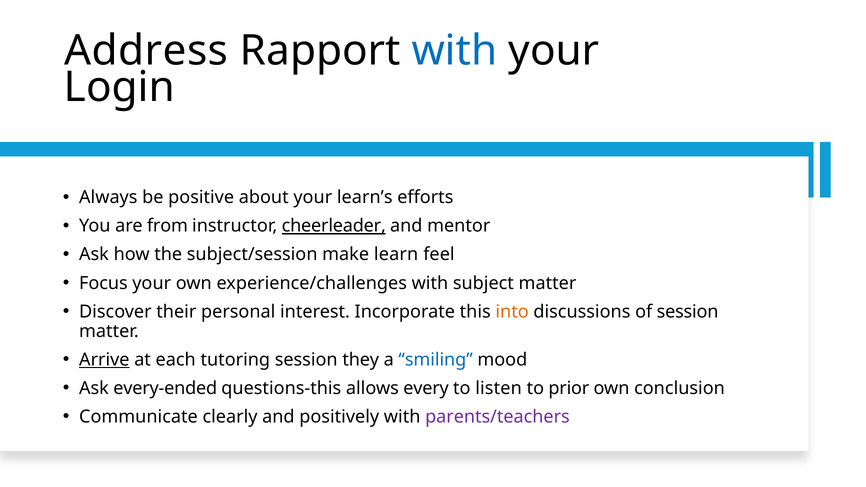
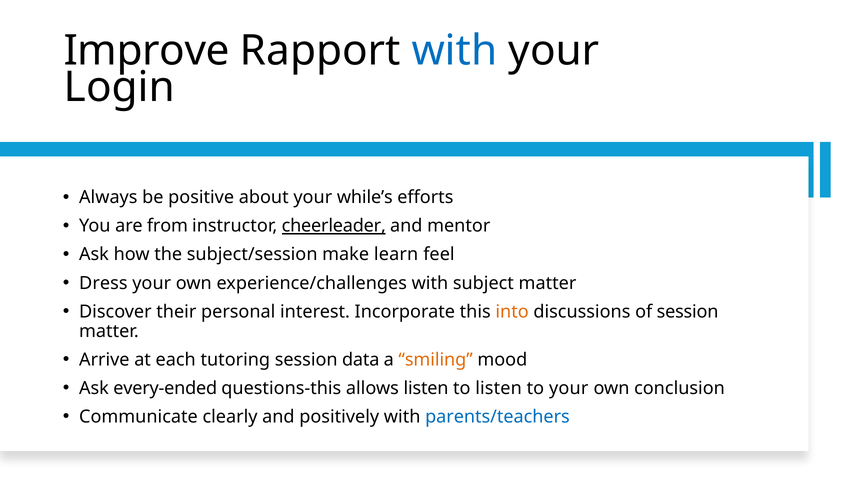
Address: Address -> Improve (147, 51)
learn’s: learn’s -> while’s (365, 198)
Focus: Focus -> Dress (103, 283)
Arrive underline: present -> none (104, 360)
they: they -> data (361, 360)
smiling colour: blue -> orange (436, 360)
allows every: every -> listen (426, 388)
to prior: prior -> your (569, 388)
parents/teachers colour: purple -> blue (497, 417)
